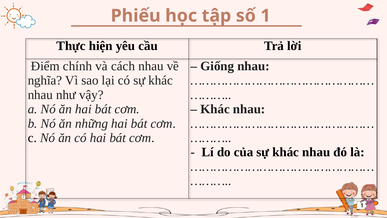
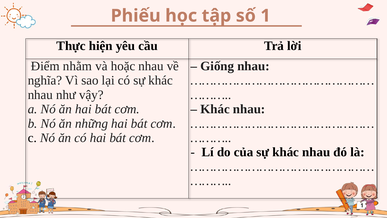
chính: chính -> nhằm (78, 66)
cách: cách -> hoặc (123, 66)
